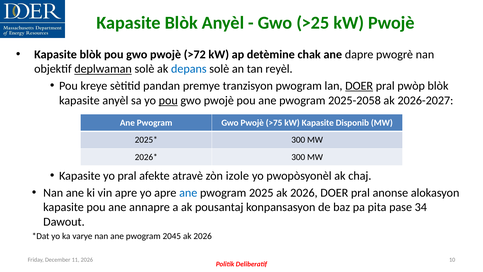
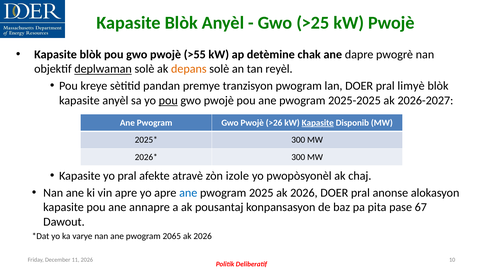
>72: >72 -> >55 (195, 54)
depans colour: blue -> orange (189, 69)
DOER underline: present -> none (359, 86)
pwòp: pwòp -> limyè (411, 86)
2025-2058: 2025-2058 -> 2025-2025 (354, 100)
>75: >75 -> >26 (274, 123)
Kapasite underline: none -> present (318, 123)
34: 34 -> 67 (421, 207)
2045: 2045 -> 2065 (172, 236)
